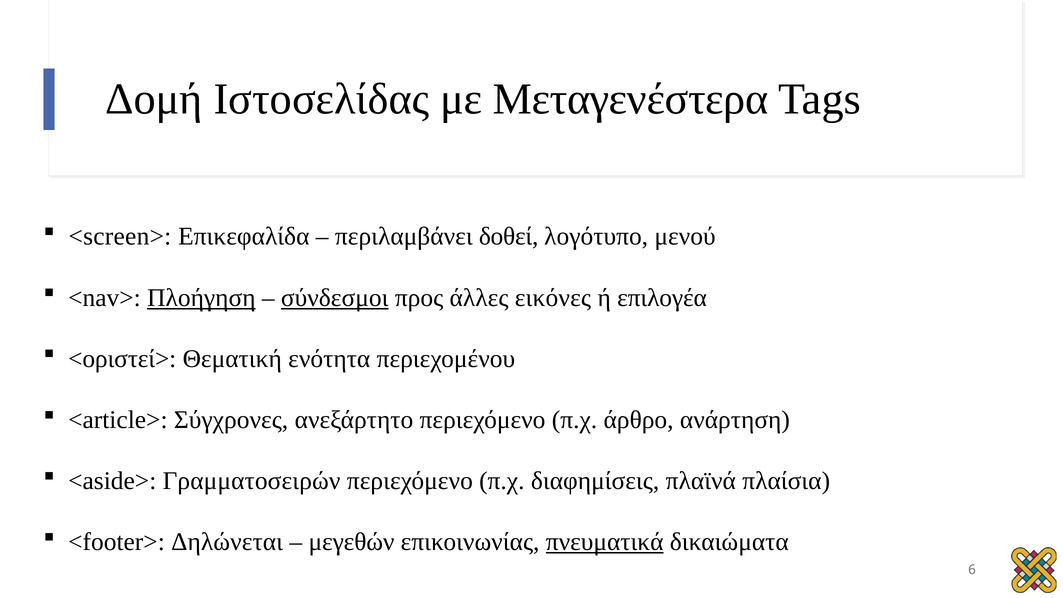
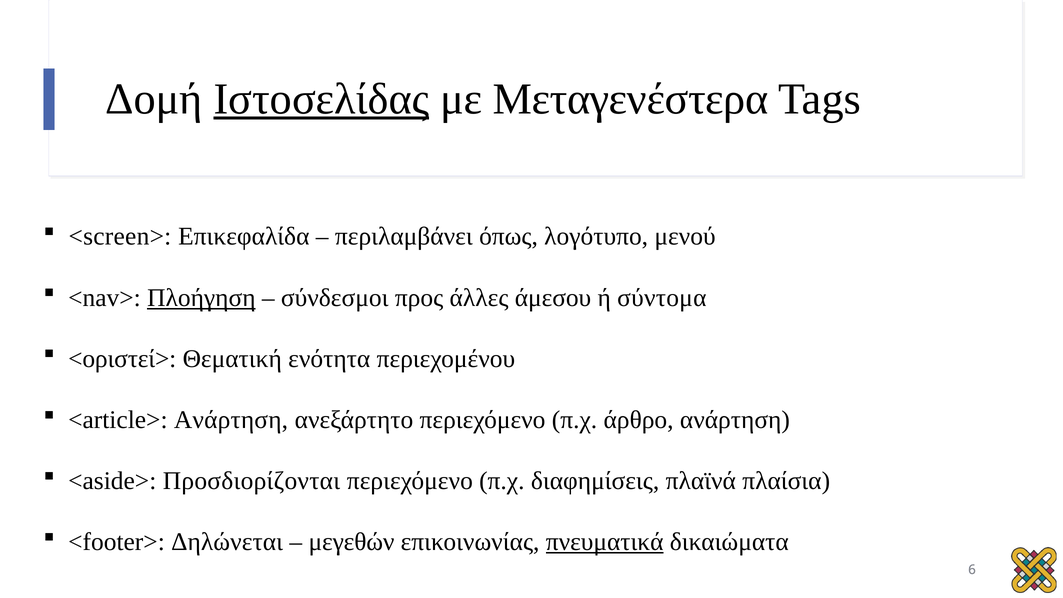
Ιστοσελίδας underline: none -> present (321, 99)
δοθεί: δοθεί -> όπως (509, 237)
σύνδεσμοι underline: present -> none (335, 298)
εικόνες: εικόνες -> άμεσου (553, 298)
επιλογέα: επιλογέα -> σύντομα (662, 298)
<article> Σύγχρονες: Σύγχρονες -> Ανάρτηση (231, 420)
Γραμματοσειρών: Γραμματοσειρών -> Προσδιορίζονται (251, 481)
